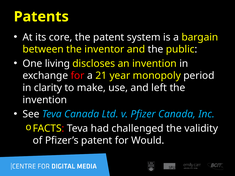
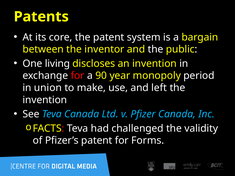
21: 21 -> 90 (101, 76)
clarity: clarity -> union (48, 88)
Would: Would -> Forms (148, 141)
